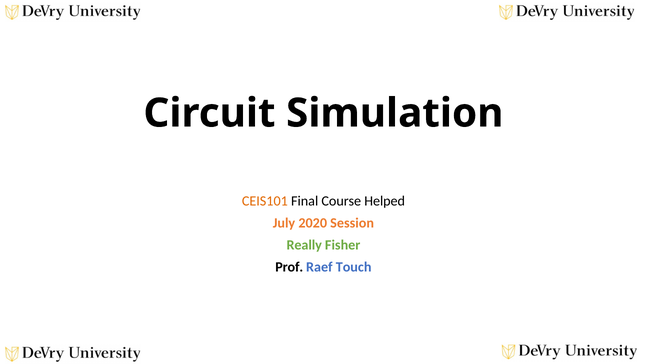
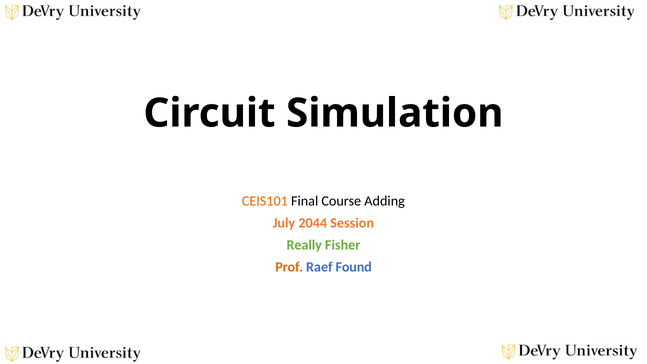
Helped: Helped -> Adding (385, 201)
2020: 2020 -> 2044 (313, 223)
Prof colour: black -> orange (289, 267)
Touch: Touch -> Found (354, 267)
